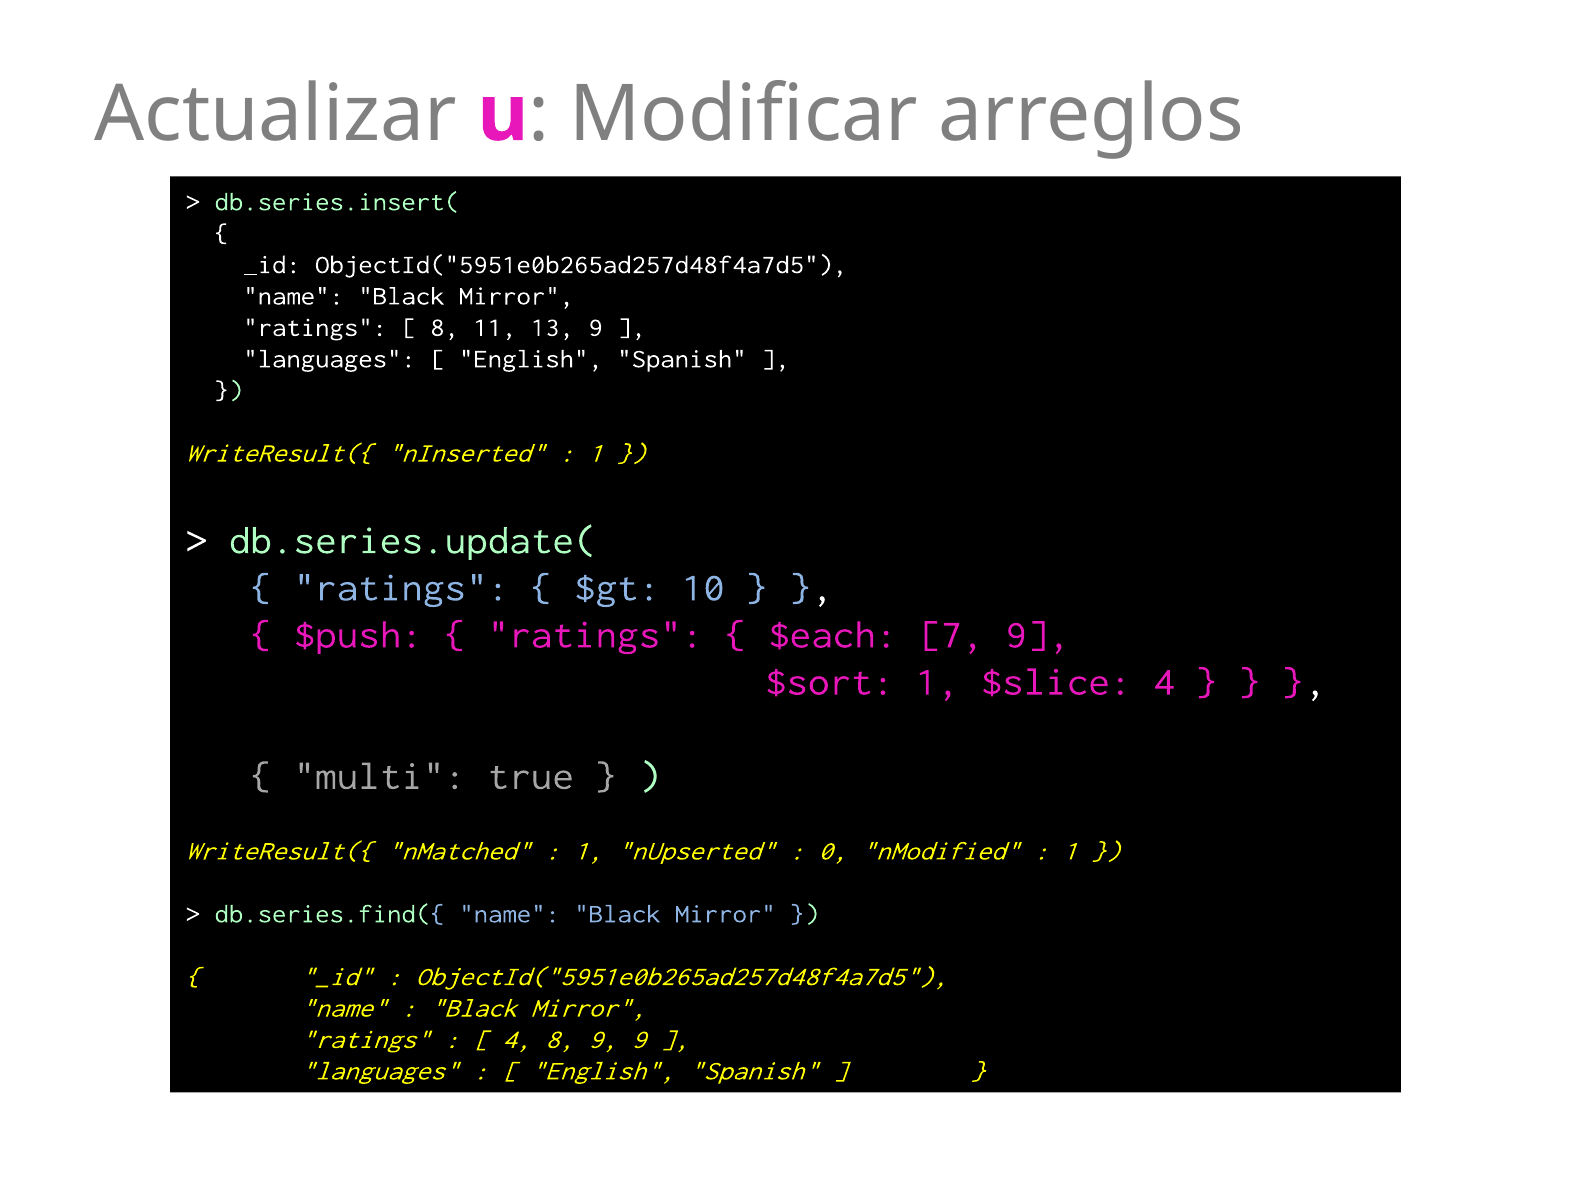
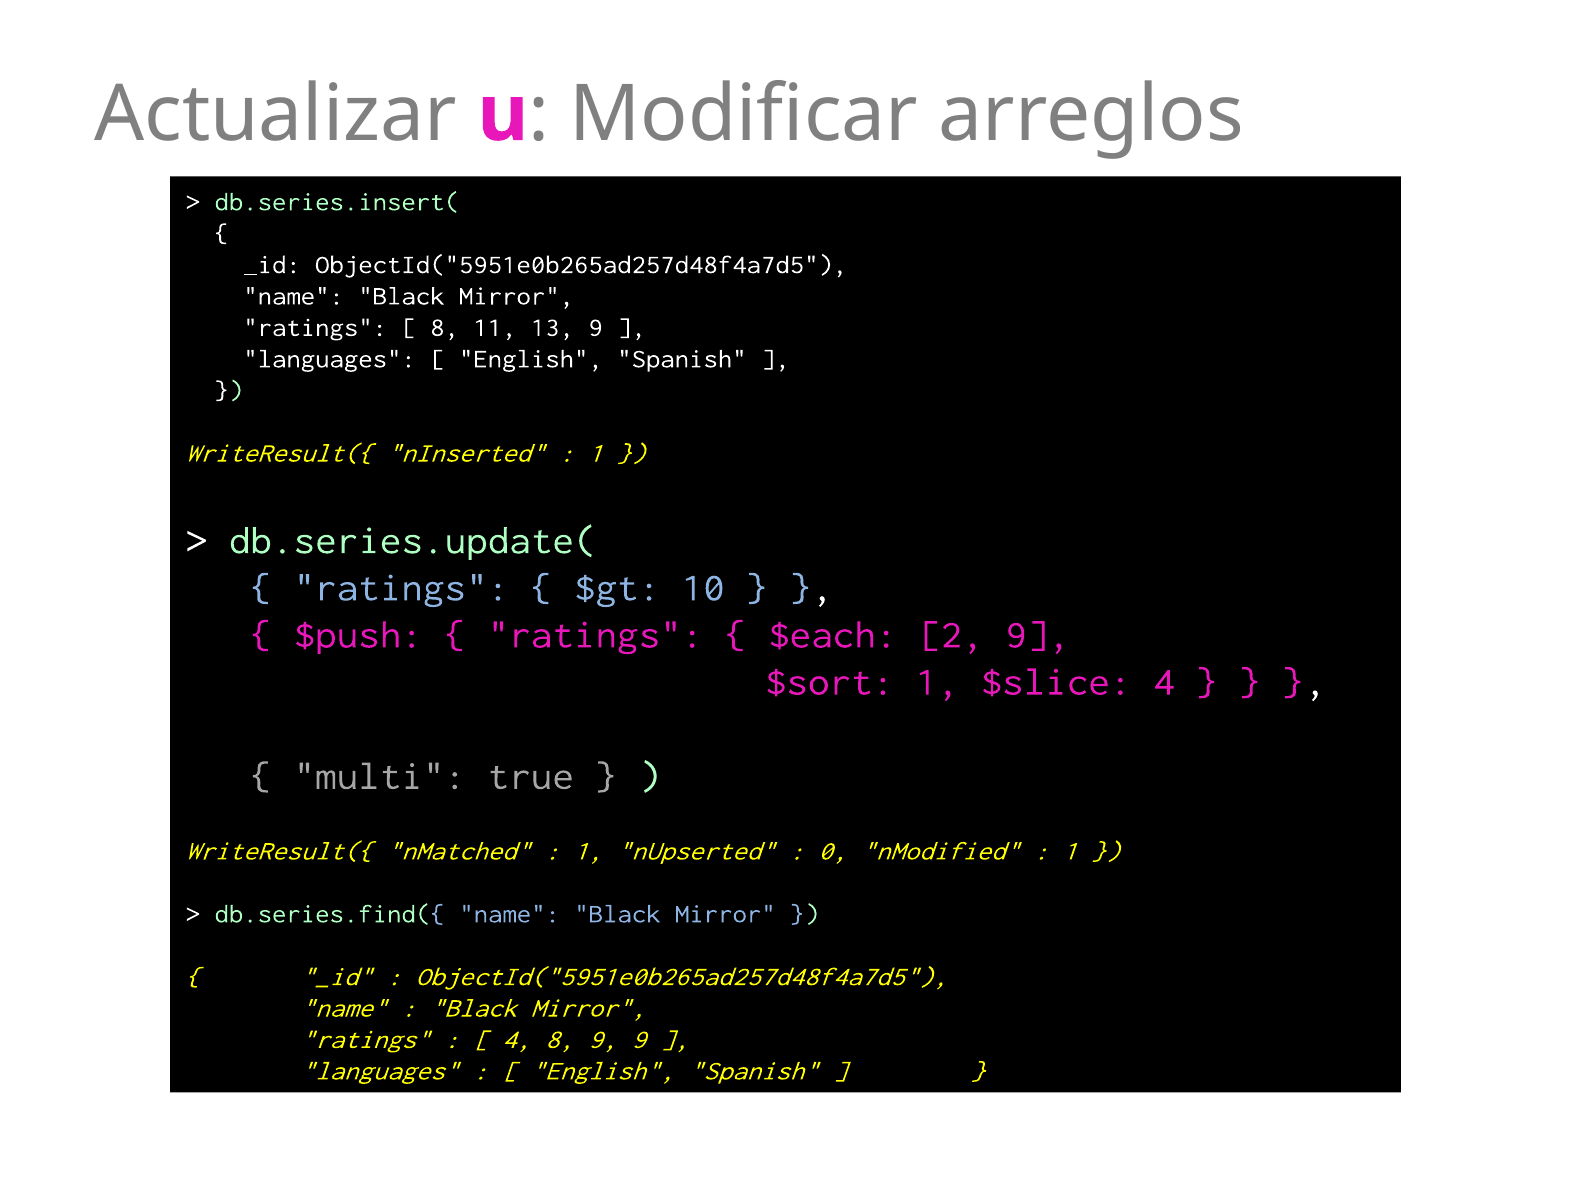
7: 7 -> 2 (951, 635)
